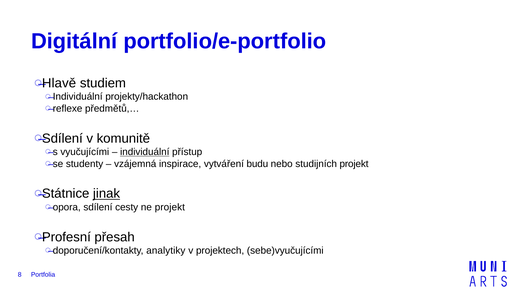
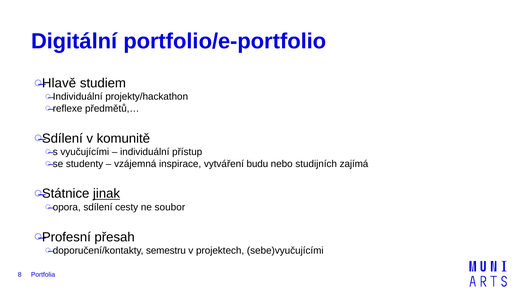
individuální underline: present -> none (145, 152)
studijních projekt: projekt -> zajímá (354, 164)
ne projekt: projekt -> soubor (170, 207)
analytiky: analytiky -> semestru (166, 250)
